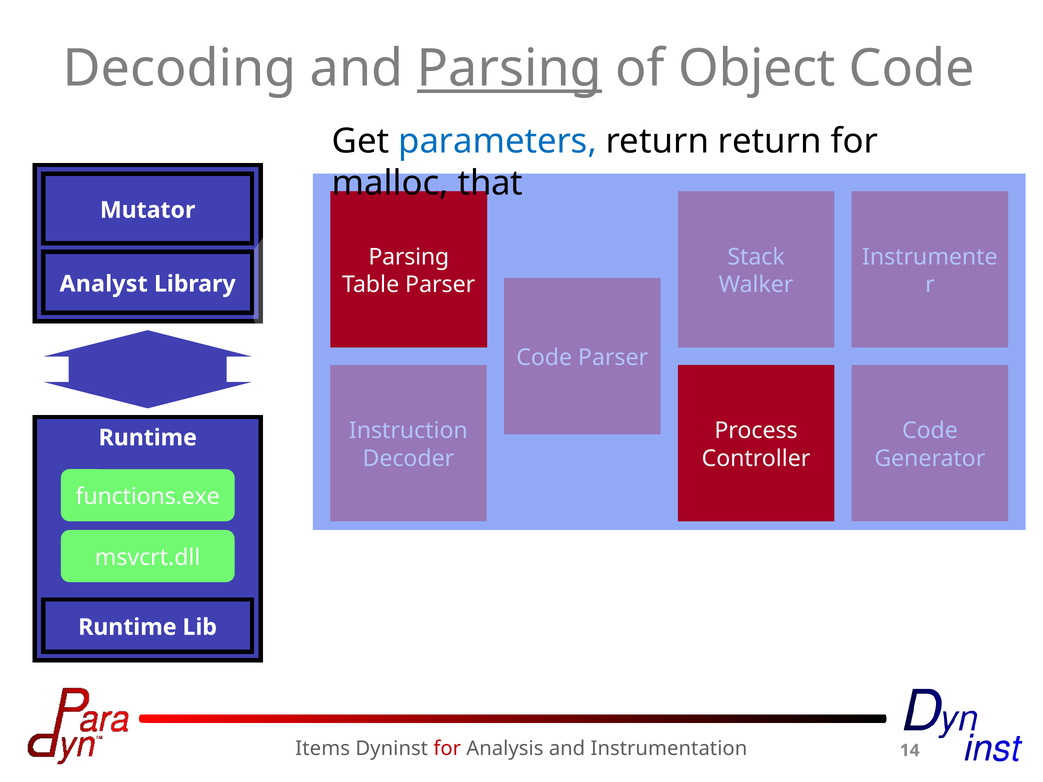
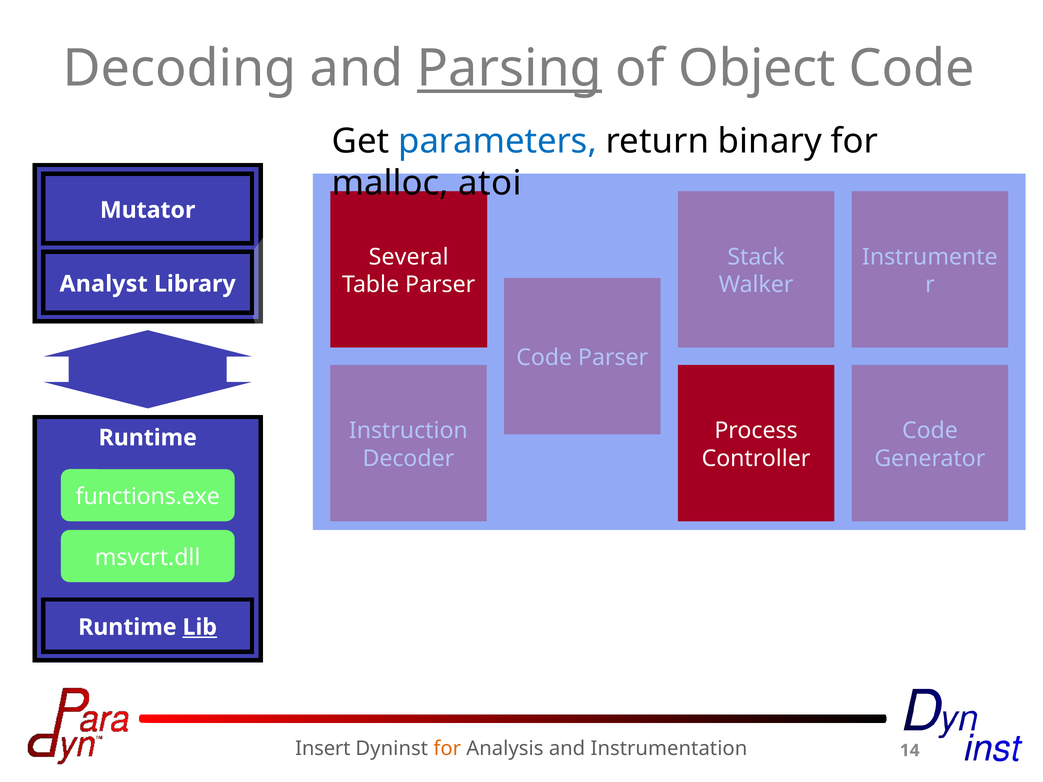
return return: return -> binary (770, 141)
that: that -> atoi (490, 183)
Parsing: Parsing -> Several (409, 257)
Lib underline: none -> present (200, 627)
Items: Items -> Insert (323, 749)
for colour: red -> orange (447, 749)
